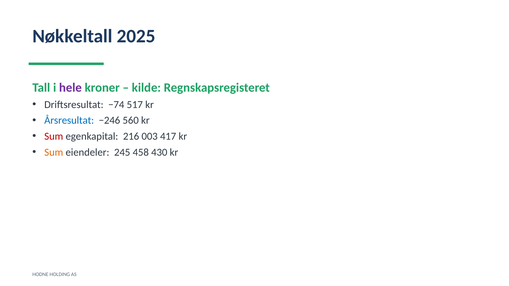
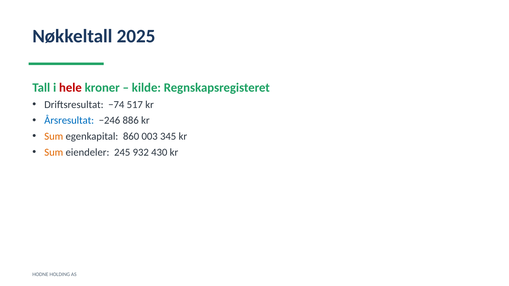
hele colour: purple -> red (70, 88)
560: 560 -> 886 (131, 121)
Sum colour: red -> orange (54, 136)
216: 216 -> 860 (131, 136)
417: 417 -> 345 (168, 136)
458: 458 -> 932 (141, 152)
